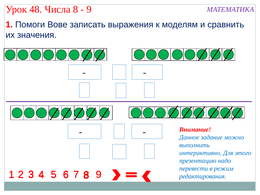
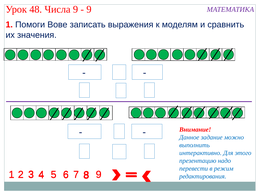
Числа 8: 8 -> 9 (75, 9)
